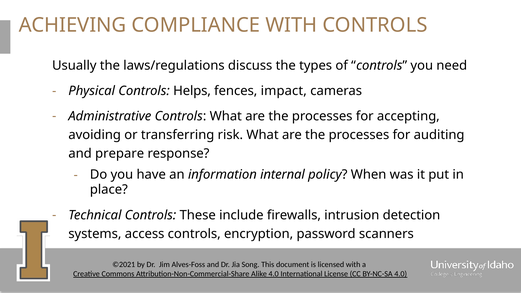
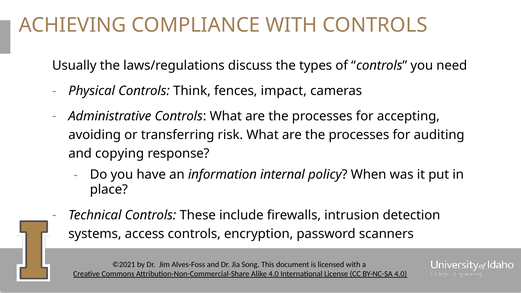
Helps: Helps -> Think (192, 91)
prepare: prepare -> copying (120, 154)
